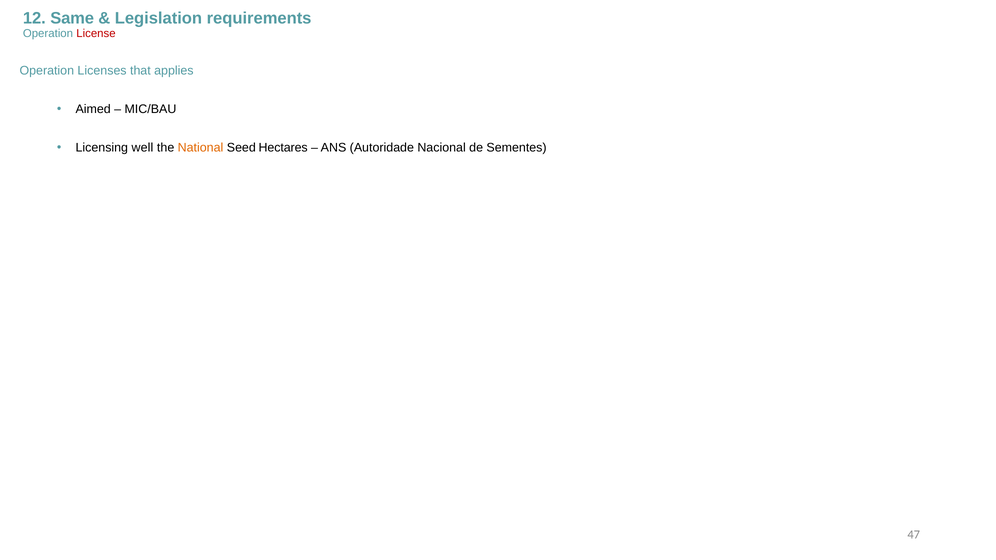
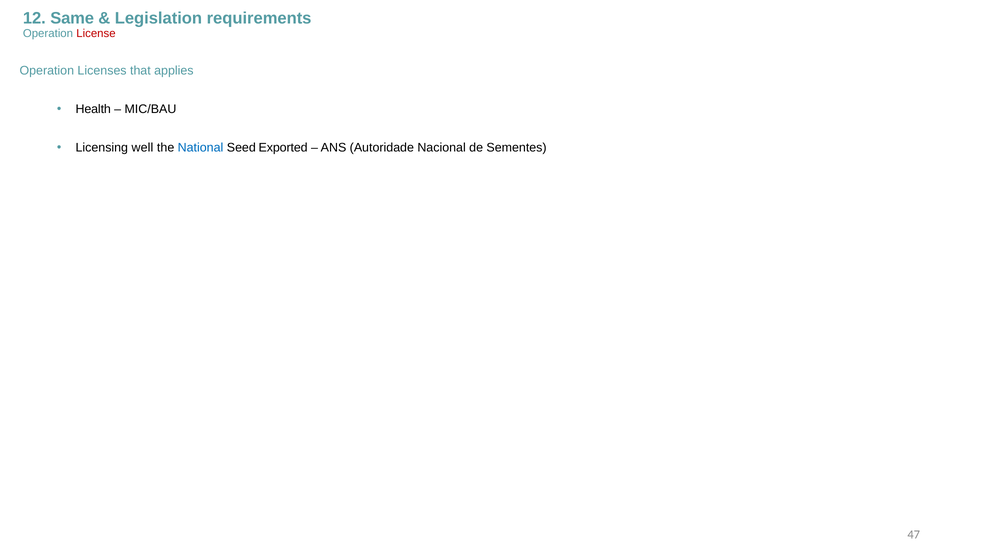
Aimed: Aimed -> Health (93, 109)
National colour: orange -> blue (201, 147)
Hectares: Hectares -> Exported (283, 147)
